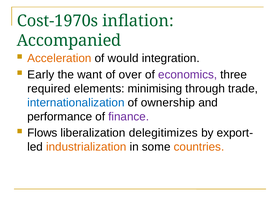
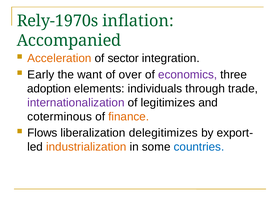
Cost-1970s: Cost-1970s -> Rely-1970s (58, 21)
would: would -> sector (123, 58)
required: required -> adoption (49, 89)
minimising: minimising -> individuals (155, 89)
internationalization colour: blue -> purple (76, 103)
ownership: ownership -> legitimizes (168, 103)
performance: performance -> coterminous (60, 117)
finance colour: purple -> orange (129, 117)
countries colour: orange -> blue (199, 147)
